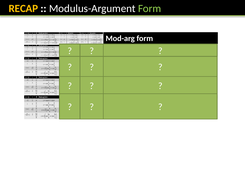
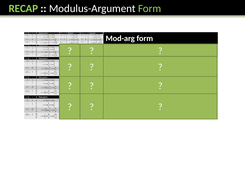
RECAP colour: yellow -> light green (23, 9)
